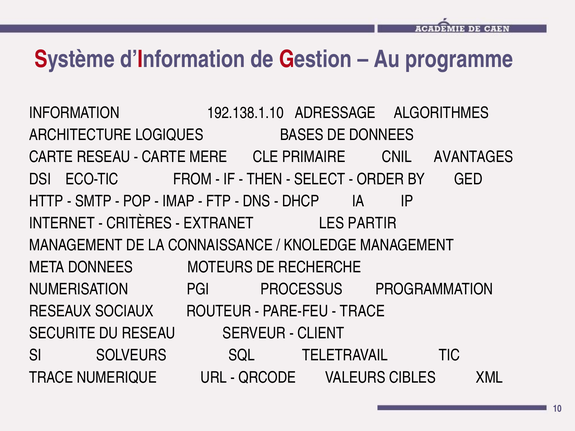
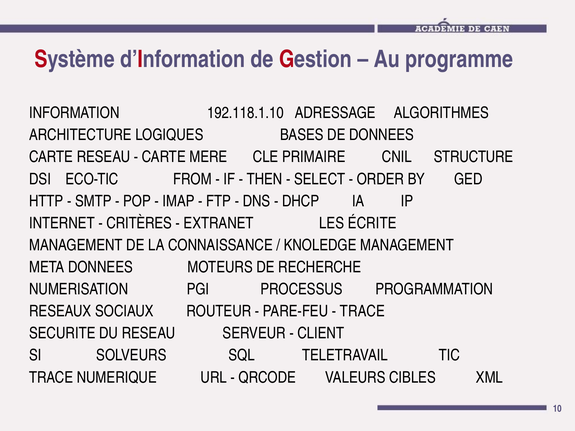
192.138.1.10: 192.138.1.10 -> 192.118.1.10 (245, 113)
AVANTAGES: AVANTAGES -> STRUCTURE (473, 157)
PARTIR: PARTIR -> ÉCRITE (372, 223)
